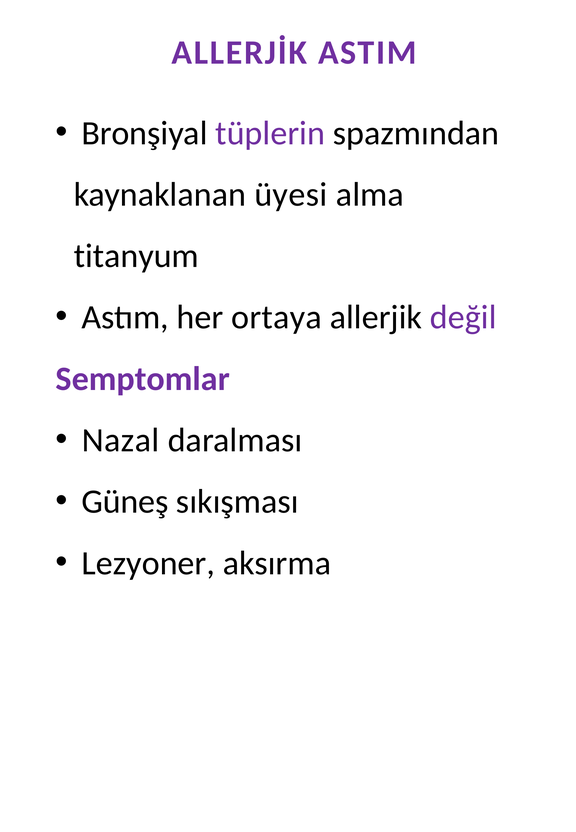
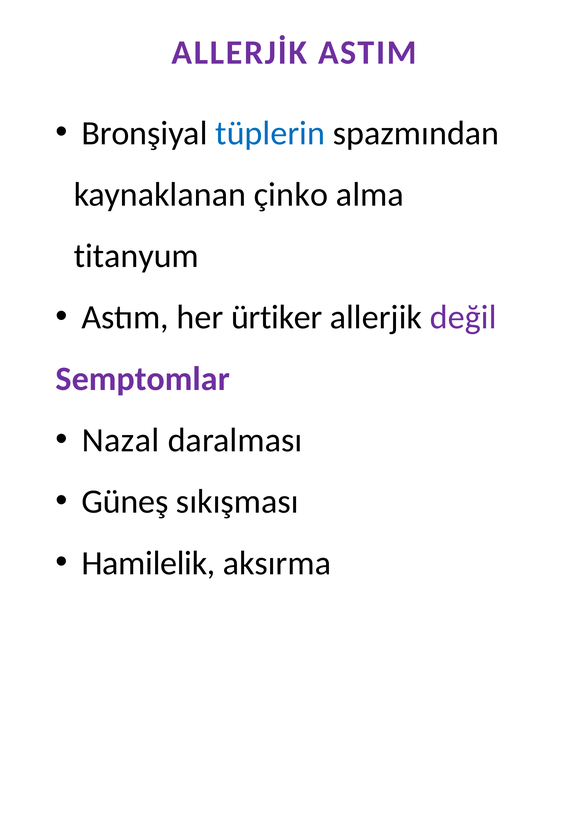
tüplerin colour: purple -> blue (270, 133)
üyesi: üyesi -> çinko (291, 195)
ortaya: ortaya -> ürtiker (277, 317)
Lezyoner: Lezyoner -> Hamilelik (148, 563)
